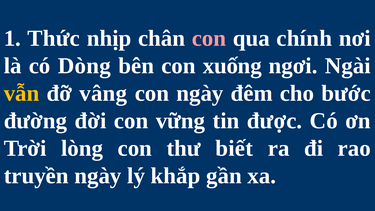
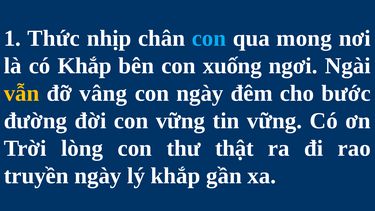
con colour: pink -> light blue (209, 38)
chính: chính -> mong (304, 38)
có Dòng: Dòng -> Khắp (85, 66)
tin được: được -> vững (275, 121)
biết: biết -> thật (234, 148)
